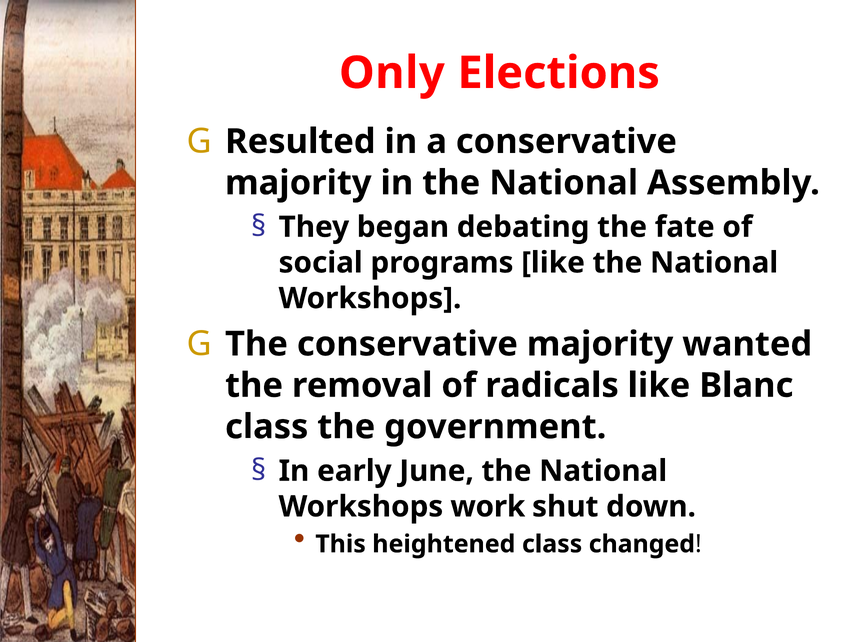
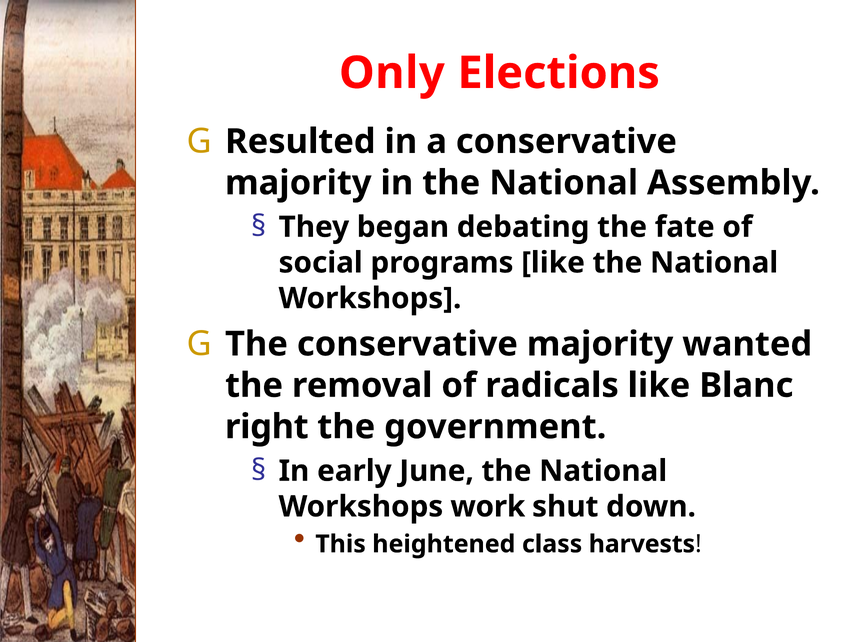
class: class -> right (267, 427)
changed: changed -> harvests (642, 544)
